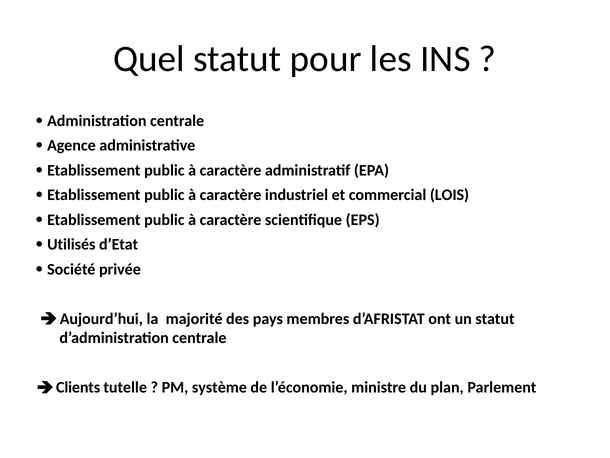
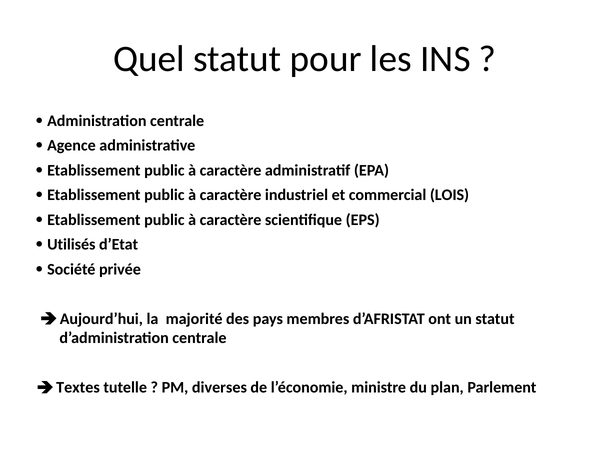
Clients: Clients -> Textes (78, 387)
système: système -> diverses (219, 387)
